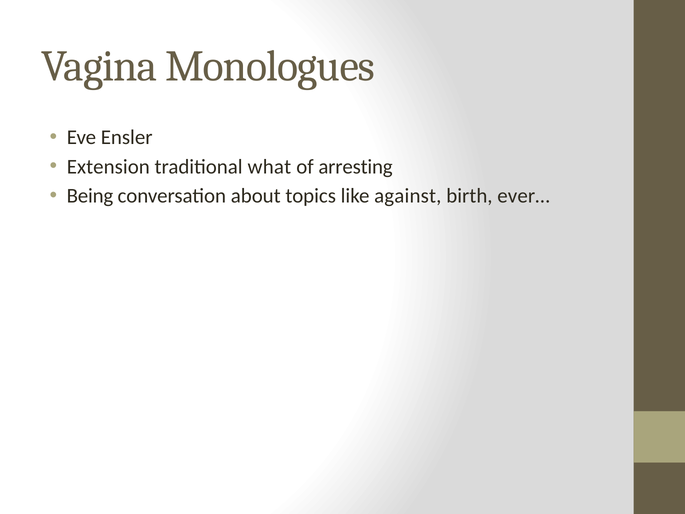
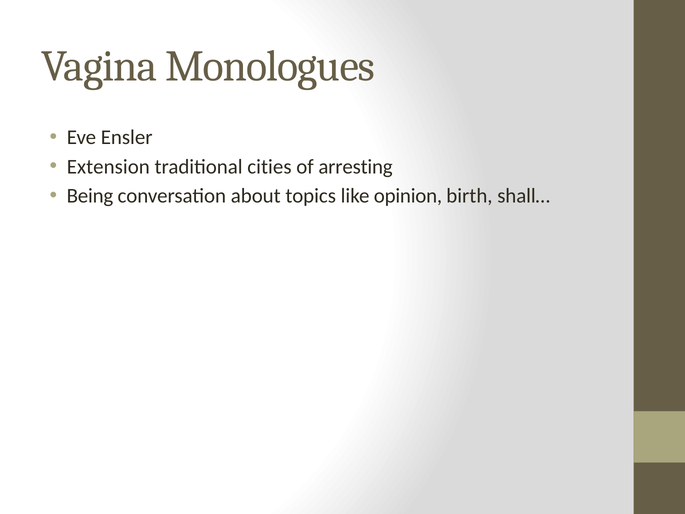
what: what -> cities (269, 167)
against: against -> opinion (408, 196)
ever…: ever… -> shall… (524, 196)
